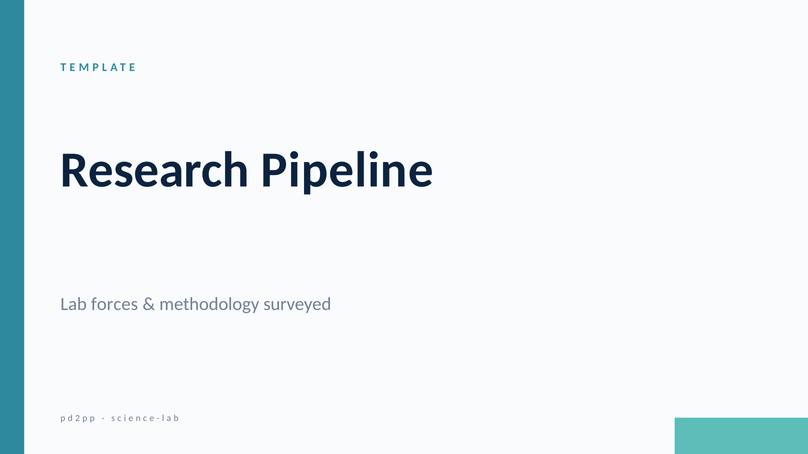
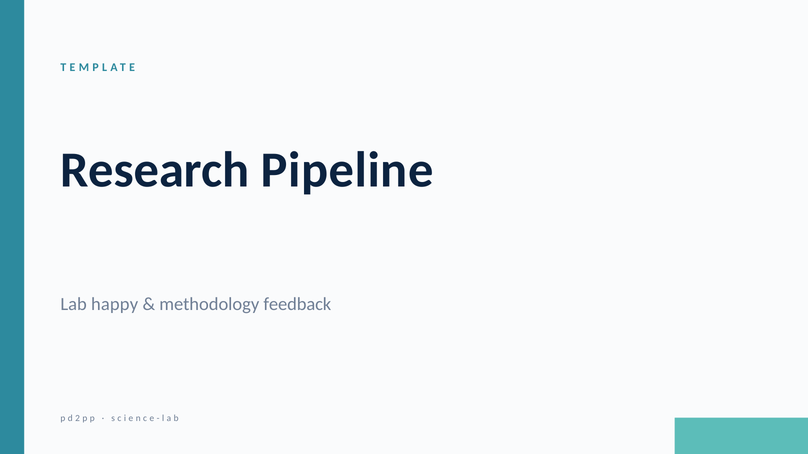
forces: forces -> happy (115, 304)
surveyed: surveyed -> feedback (297, 304)
